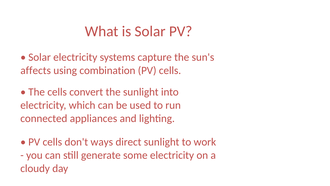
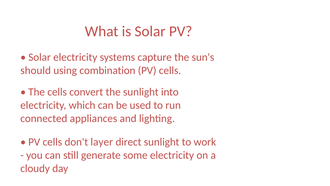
affects: affects -> should (36, 70)
ways: ways -> layer (102, 142)
